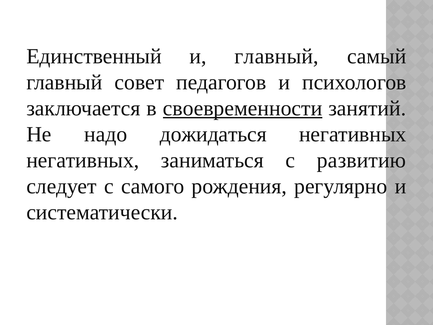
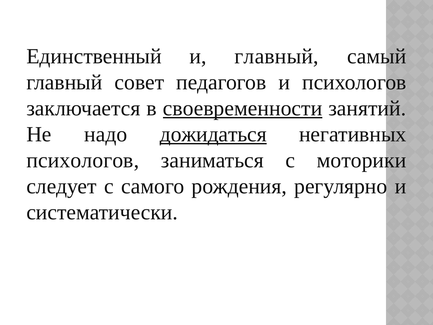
дожидаться underline: none -> present (213, 134)
негативных: негативных -> психологов (83, 160)
развитию: развитию -> моторики (362, 160)
